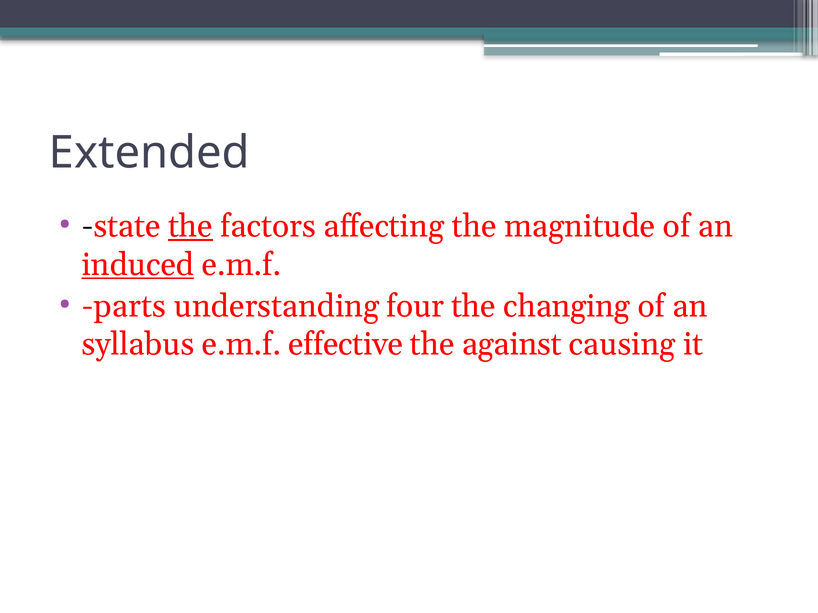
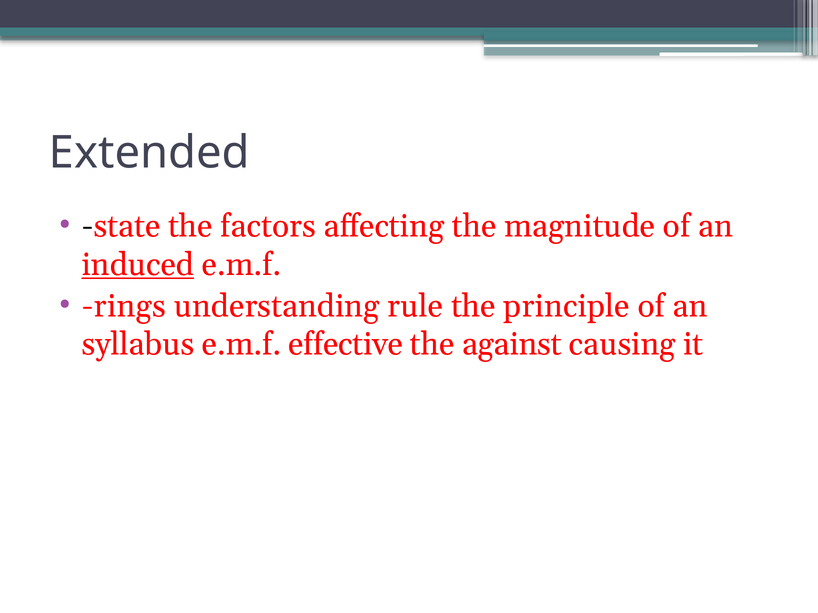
the underline: present -> none (190, 227)
parts: parts -> rings (124, 306)
four: four -> rule (415, 306)
changing: changing -> principle (567, 306)
